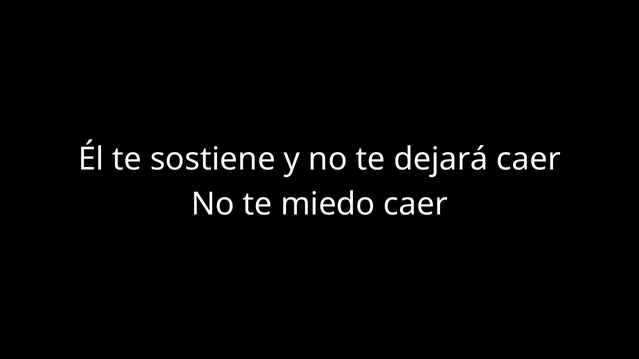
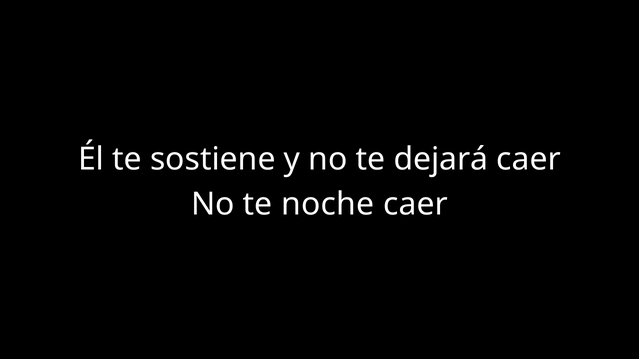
miedo: miedo -> noche (328, 204)
